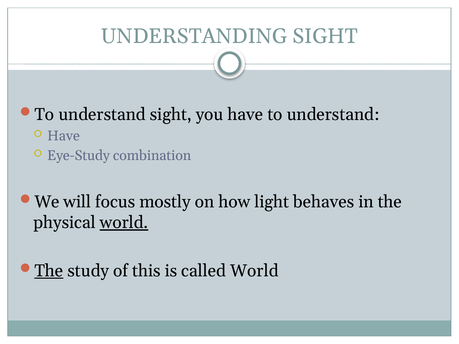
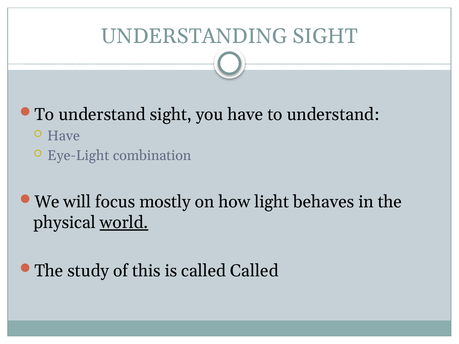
Eye-Study: Eye-Study -> Eye-Light (78, 156)
The underline: present -> none (49, 271)
called World: World -> Called (254, 271)
